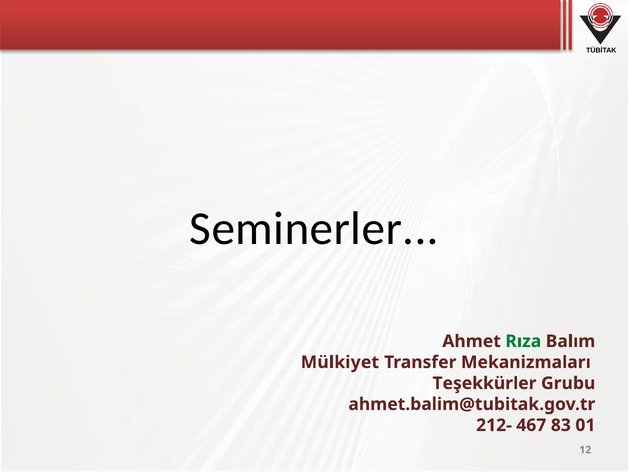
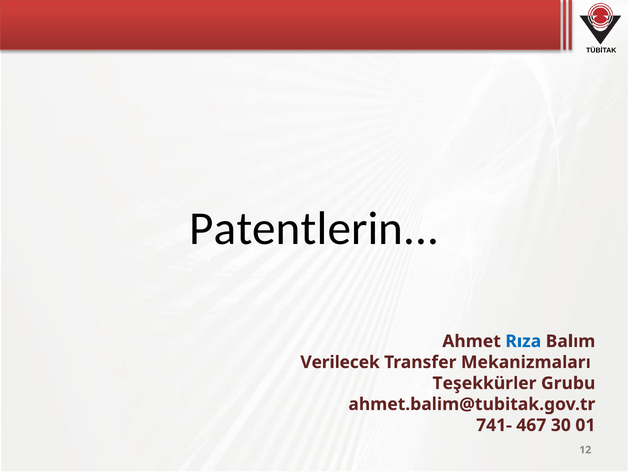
Seminerler: Seminerler -> Patentlerin (314, 228)
Rıza colour: green -> blue (523, 341)
Mülkiyet: Mülkiyet -> Verilecek (340, 362)
212-: 212- -> 741- (494, 425)
83: 83 -> 30 (561, 425)
